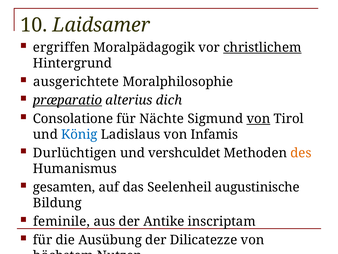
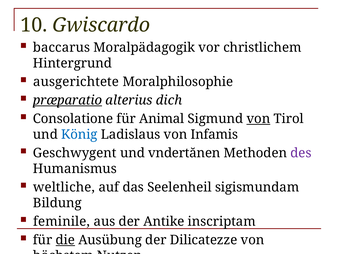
Laidsamer: Laidsamer -> Gwiscardo (101, 25)
ergriffen: ergriffen -> baccarus (61, 47)
christlichem underline: present -> none (262, 47)
Nächte: Nächte -> Animal (162, 118)
Durlüchtigen: Durlüchtigen -> Geschwygent (75, 153)
vershculdet: vershculdet -> vndertănen (184, 153)
des colour: orange -> purple (301, 153)
gesamten: gesamten -> weltliche (64, 187)
augustinische: augustinische -> sigismundam (257, 187)
die underline: none -> present (65, 240)
